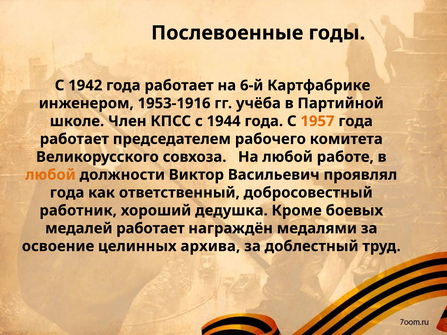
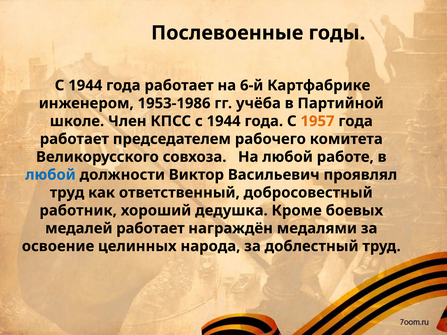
1942: 1942 -> 1944 (85, 86)
1953-1916: 1953-1916 -> 1953-1986 (174, 103)
любой colour: orange -> blue (51, 175)
года: года -> труд (67, 193)
архива: архива -> народа (210, 246)
